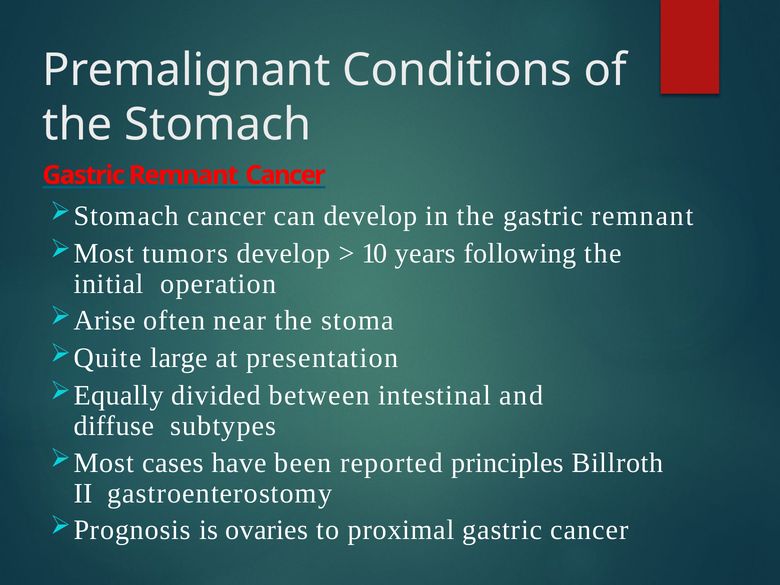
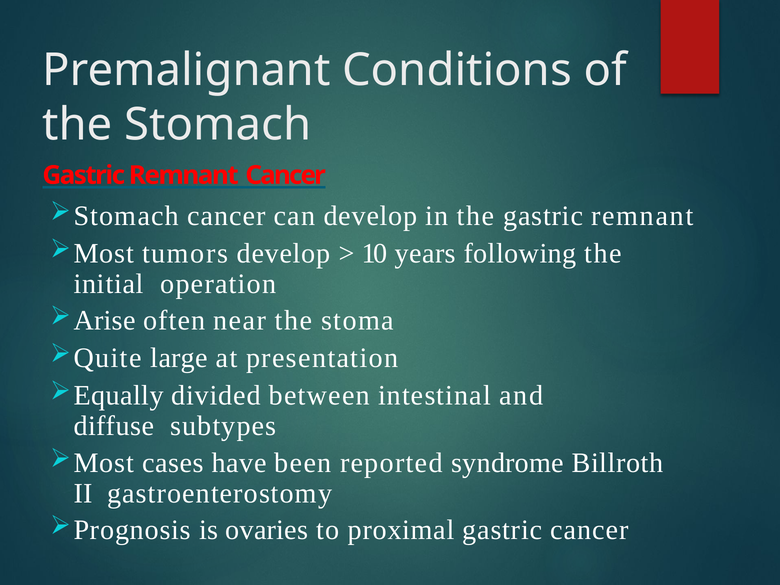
principles: principles -> syndrome (508, 463)
